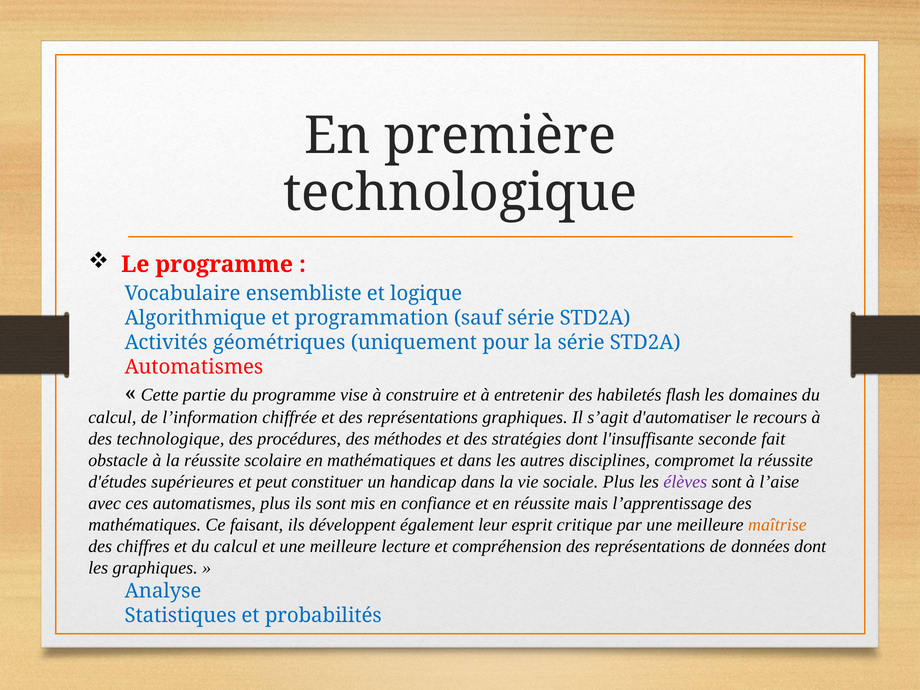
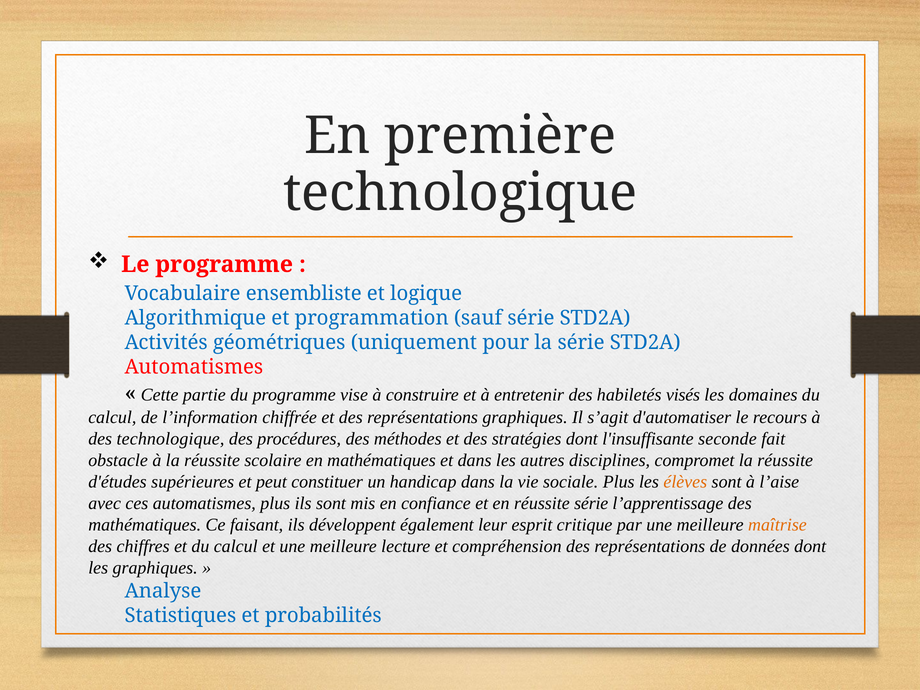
flash: flash -> visés (683, 395)
élèves colour: purple -> orange (685, 482)
réussite mais: mais -> série (591, 503)
